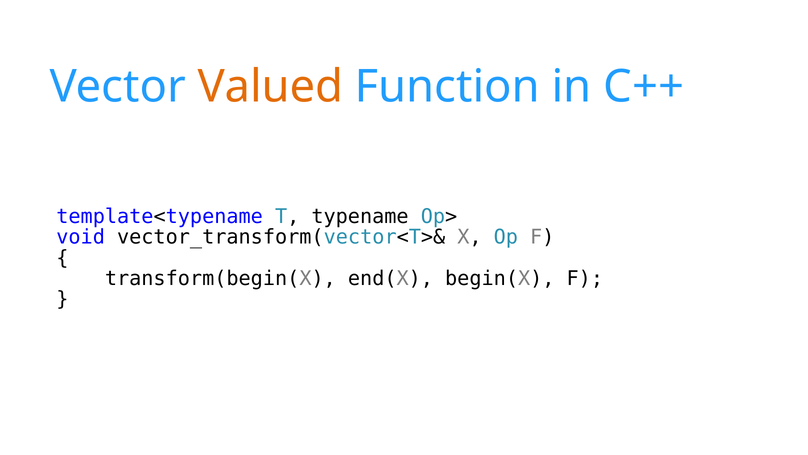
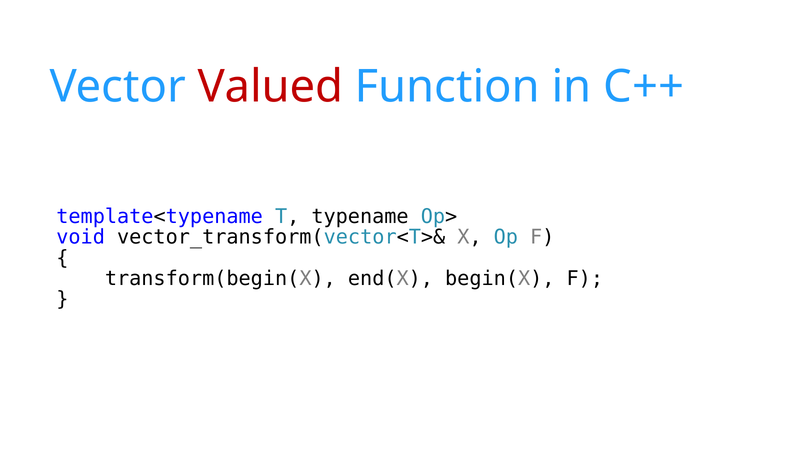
Valued colour: orange -> red (270, 87)
